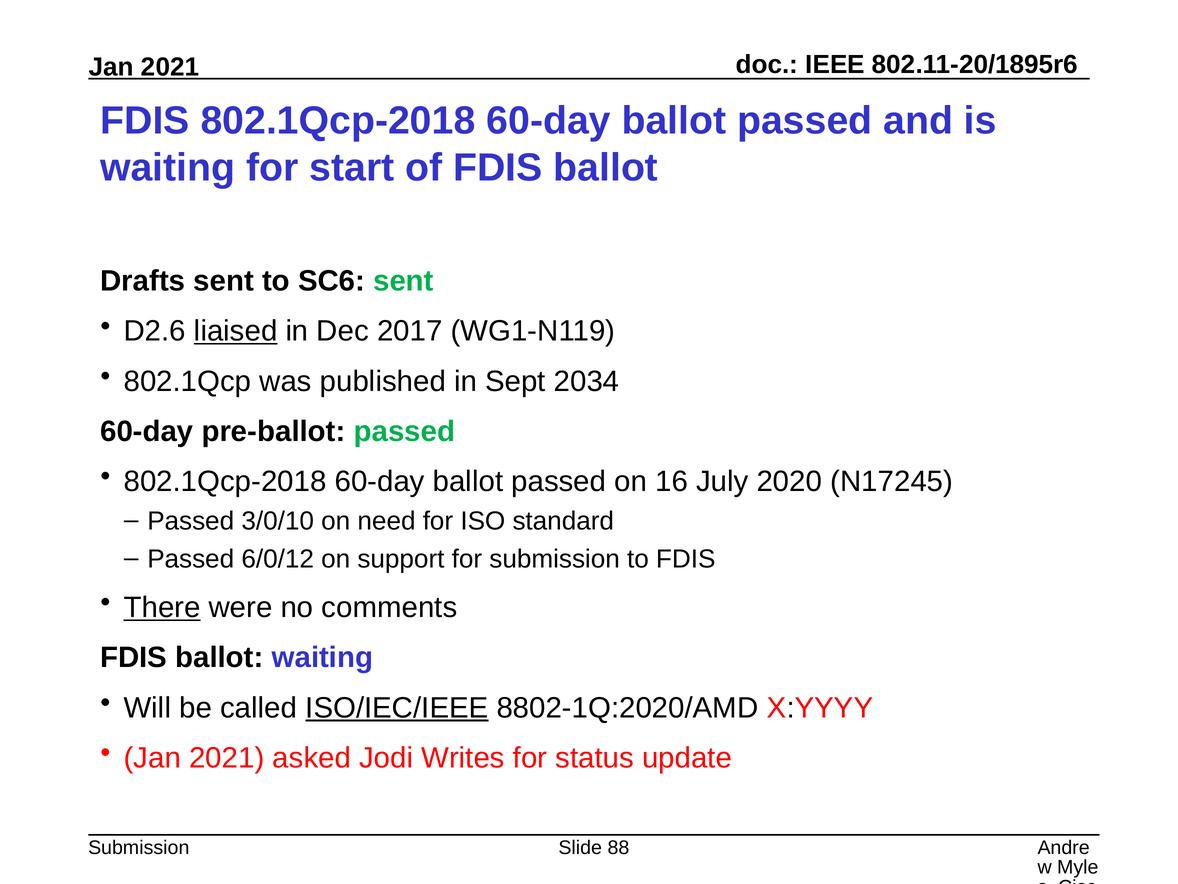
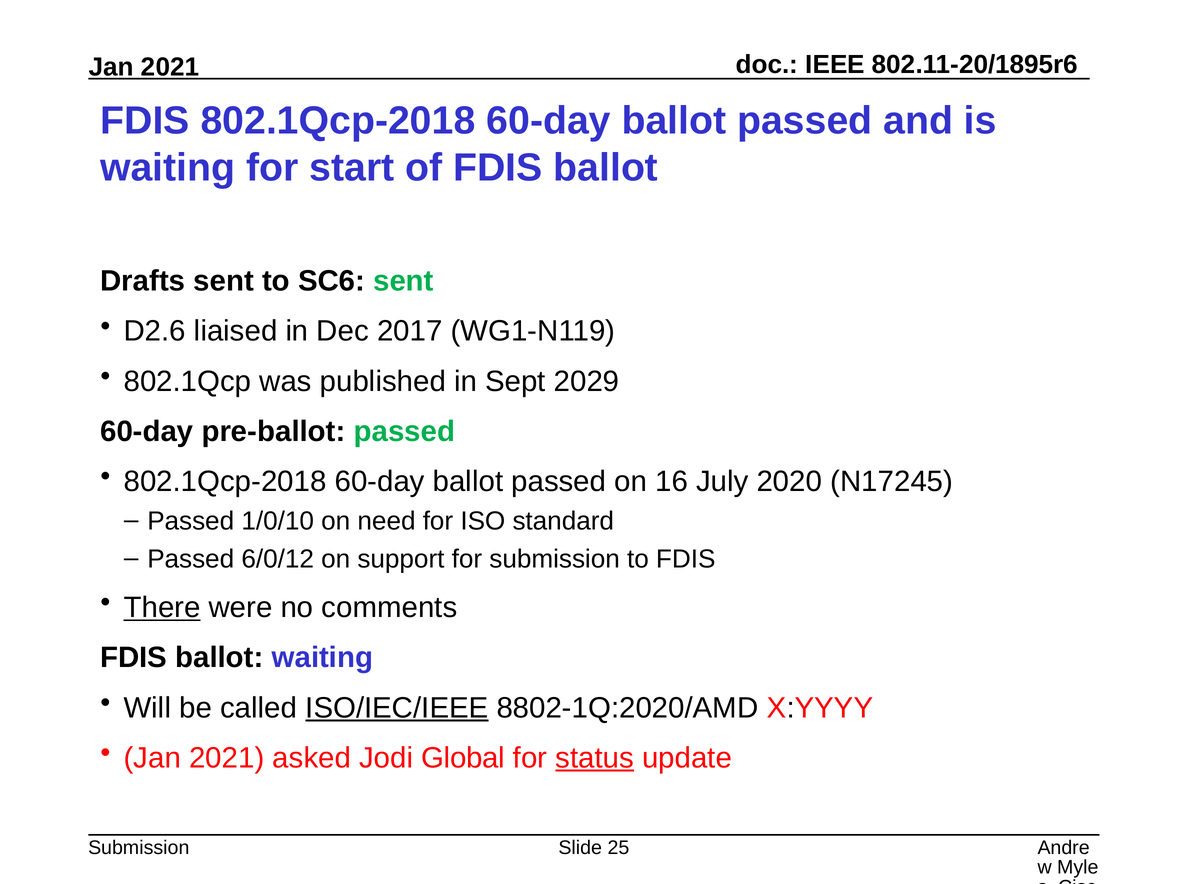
liaised underline: present -> none (236, 331)
2034: 2034 -> 2029 (587, 381)
3/0/10: 3/0/10 -> 1/0/10 (278, 521)
Writes: Writes -> Global (463, 757)
status underline: none -> present (595, 757)
88: 88 -> 25 (618, 847)
